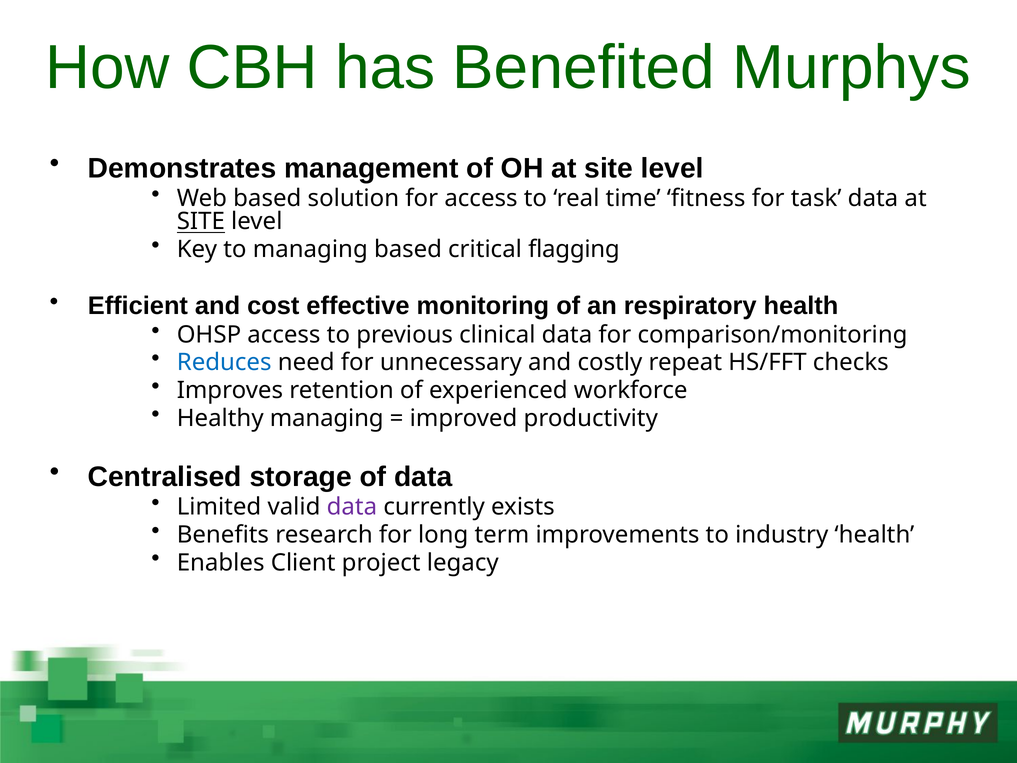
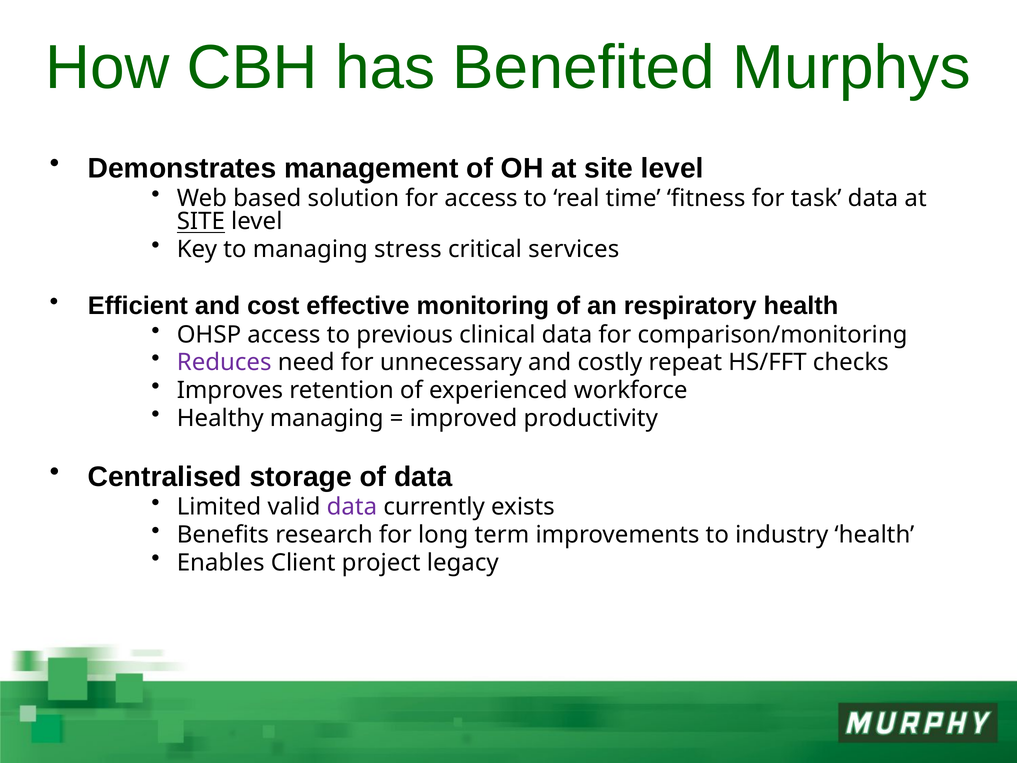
managing based: based -> stress (408, 249)
flagging: flagging -> services (574, 249)
Reduces colour: blue -> purple (224, 362)
